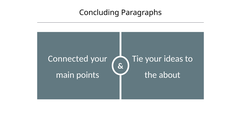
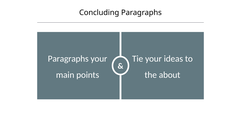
Connected: Connected -> Paragraphs (68, 58)
